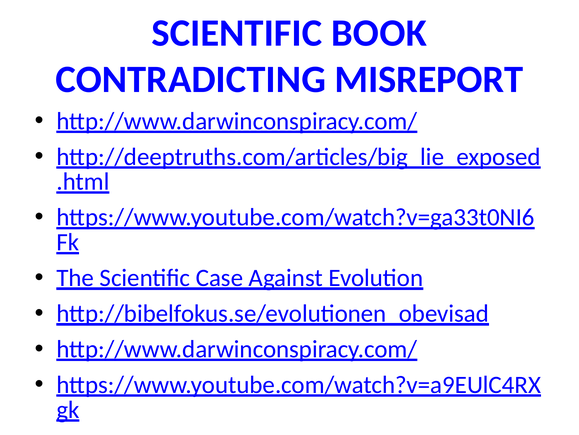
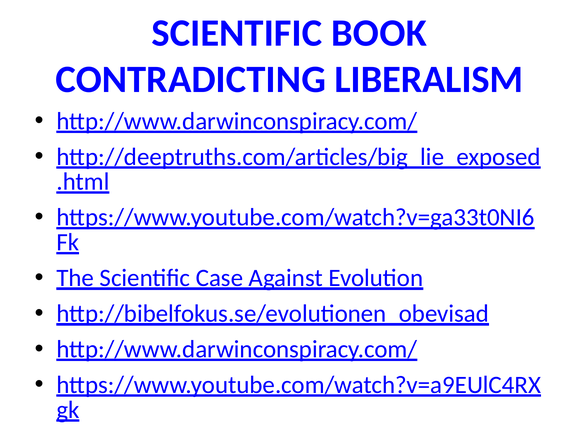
MISREPORT: MISREPORT -> LIBERALISM (429, 79)
